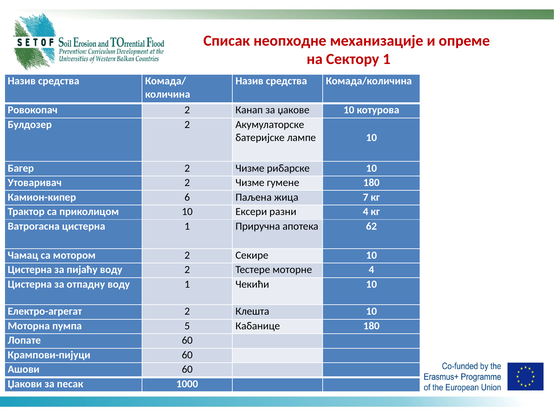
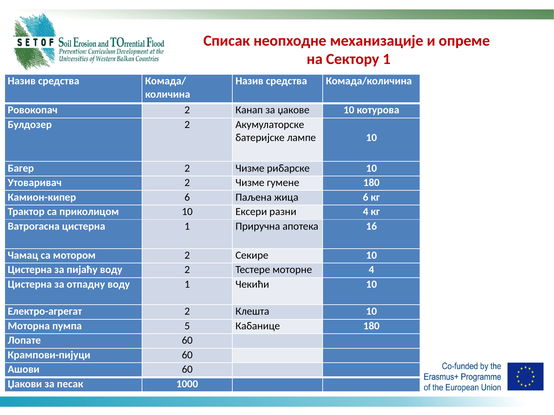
жица 7: 7 -> 6 (366, 197)
62: 62 -> 16 (371, 226)
